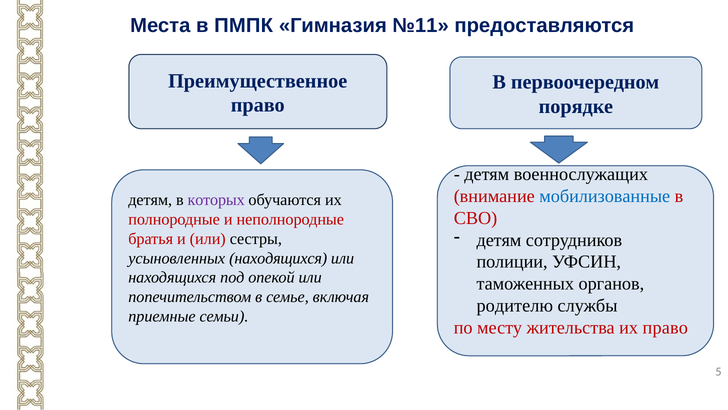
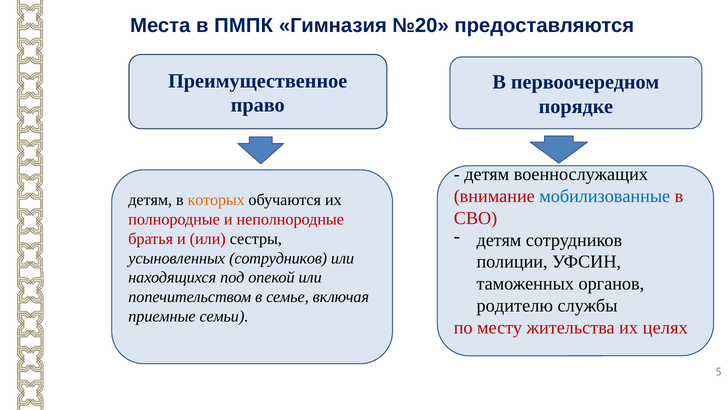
№11: №11 -> №20 (421, 26)
которых colour: purple -> orange (216, 200)
усыновленных находящихся: находящихся -> сотрудников (278, 258)
их право: право -> целях (665, 327)
